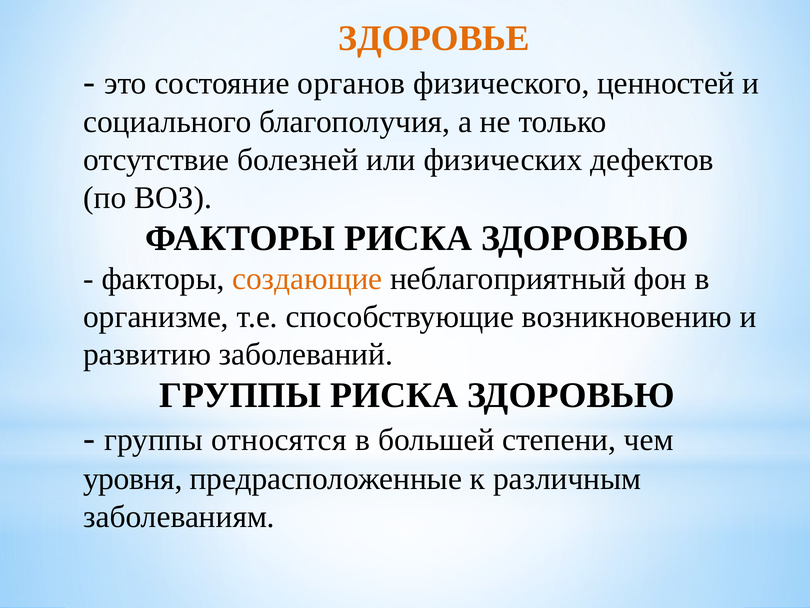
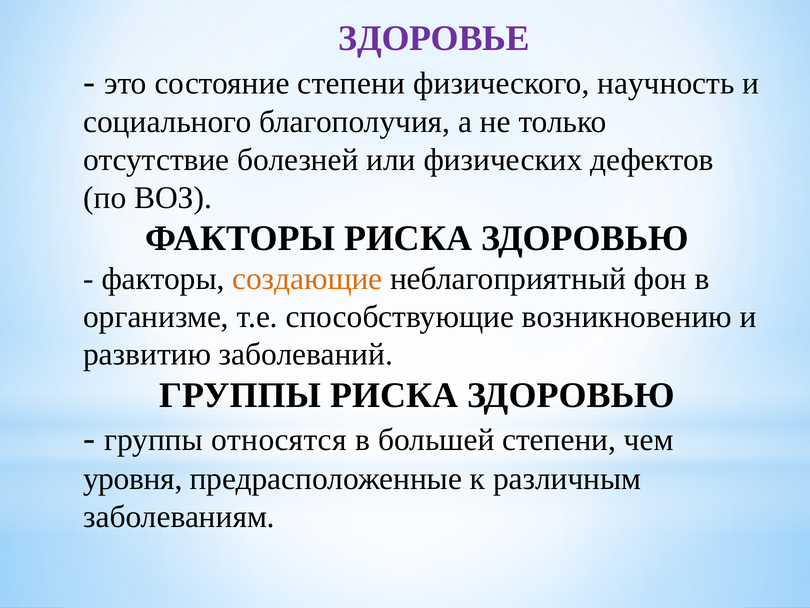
ЗДОРОВЬЕ colour: orange -> purple (434, 38)
состояние органов: органов -> степени (351, 83)
ценностей: ценностей -> научность (666, 83)
